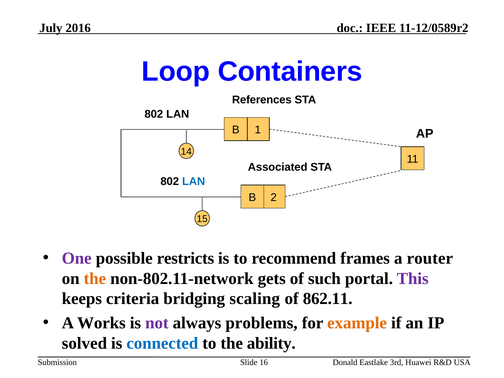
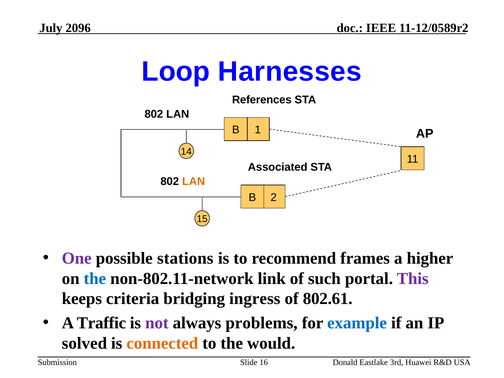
2016: 2016 -> 2096 (78, 28)
Containers: Containers -> Harnesses (290, 72)
LAN colour: blue -> orange (194, 181)
restricts: restricts -> stations (185, 258)
router: router -> higher (430, 258)
the colour: orange -> blue (95, 279)
gets: gets -> link (272, 279)
scaling: scaling -> ingress (255, 299)
862.11: 862.11 -> 802.61 (328, 299)
Works: Works -> Traffic (101, 323)
example colour: orange -> blue (357, 323)
connected colour: blue -> orange (162, 343)
ability: ability -> would (271, 343)
